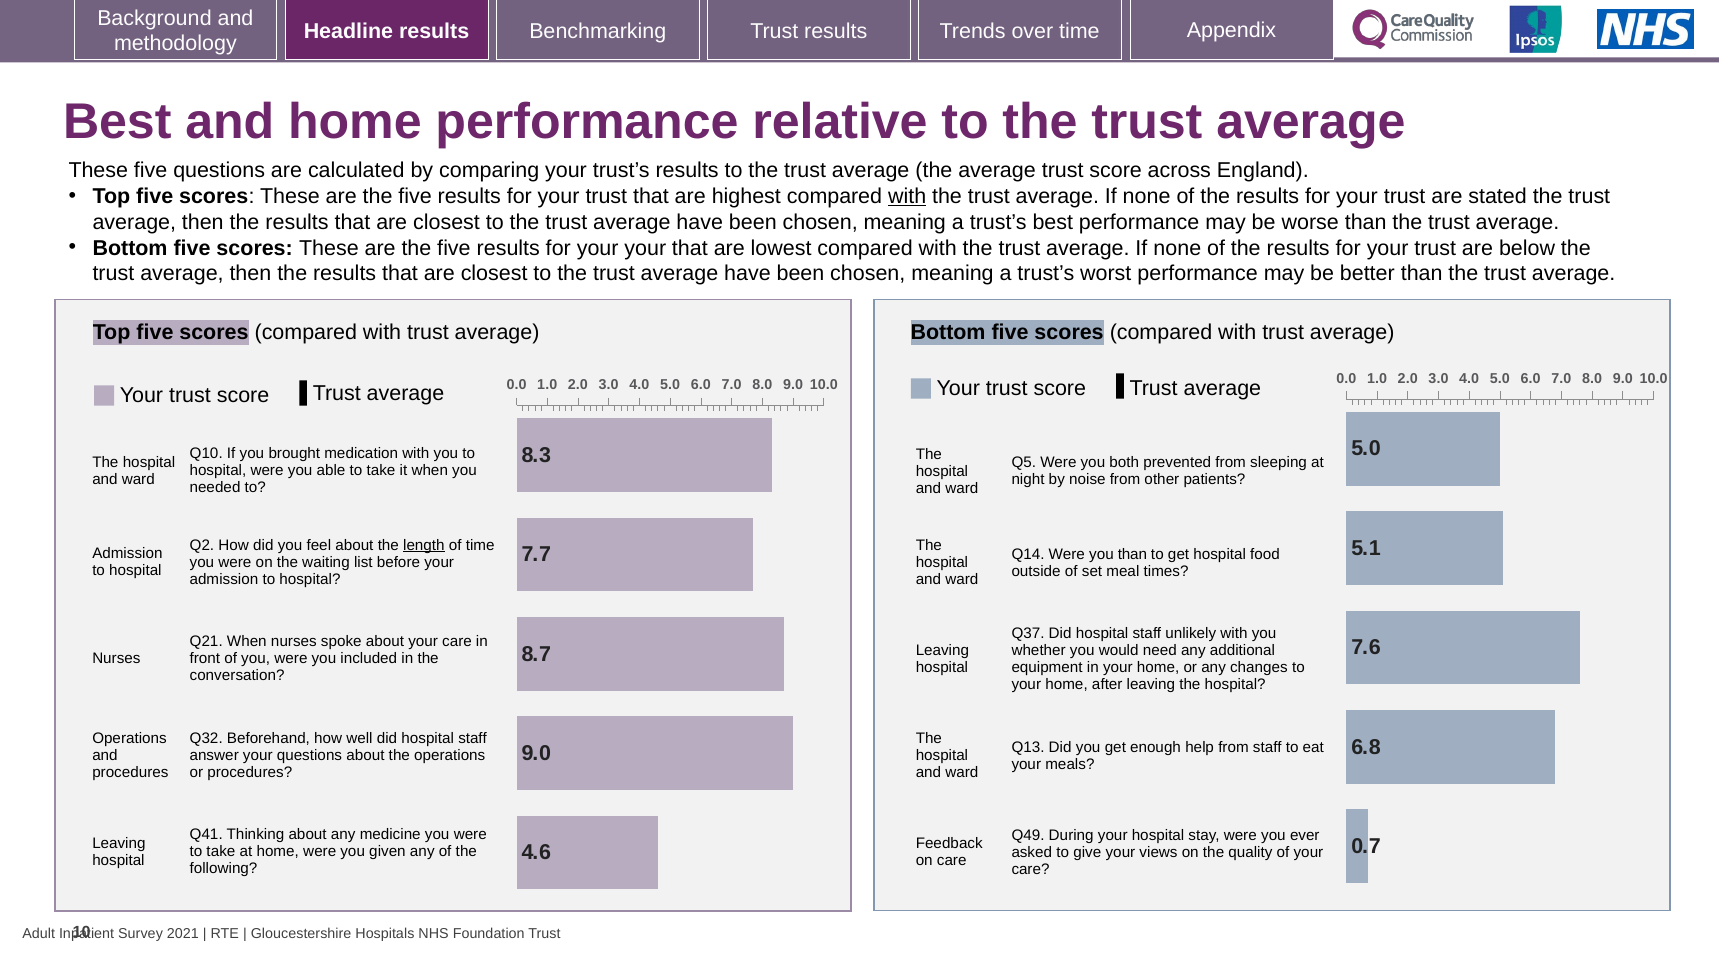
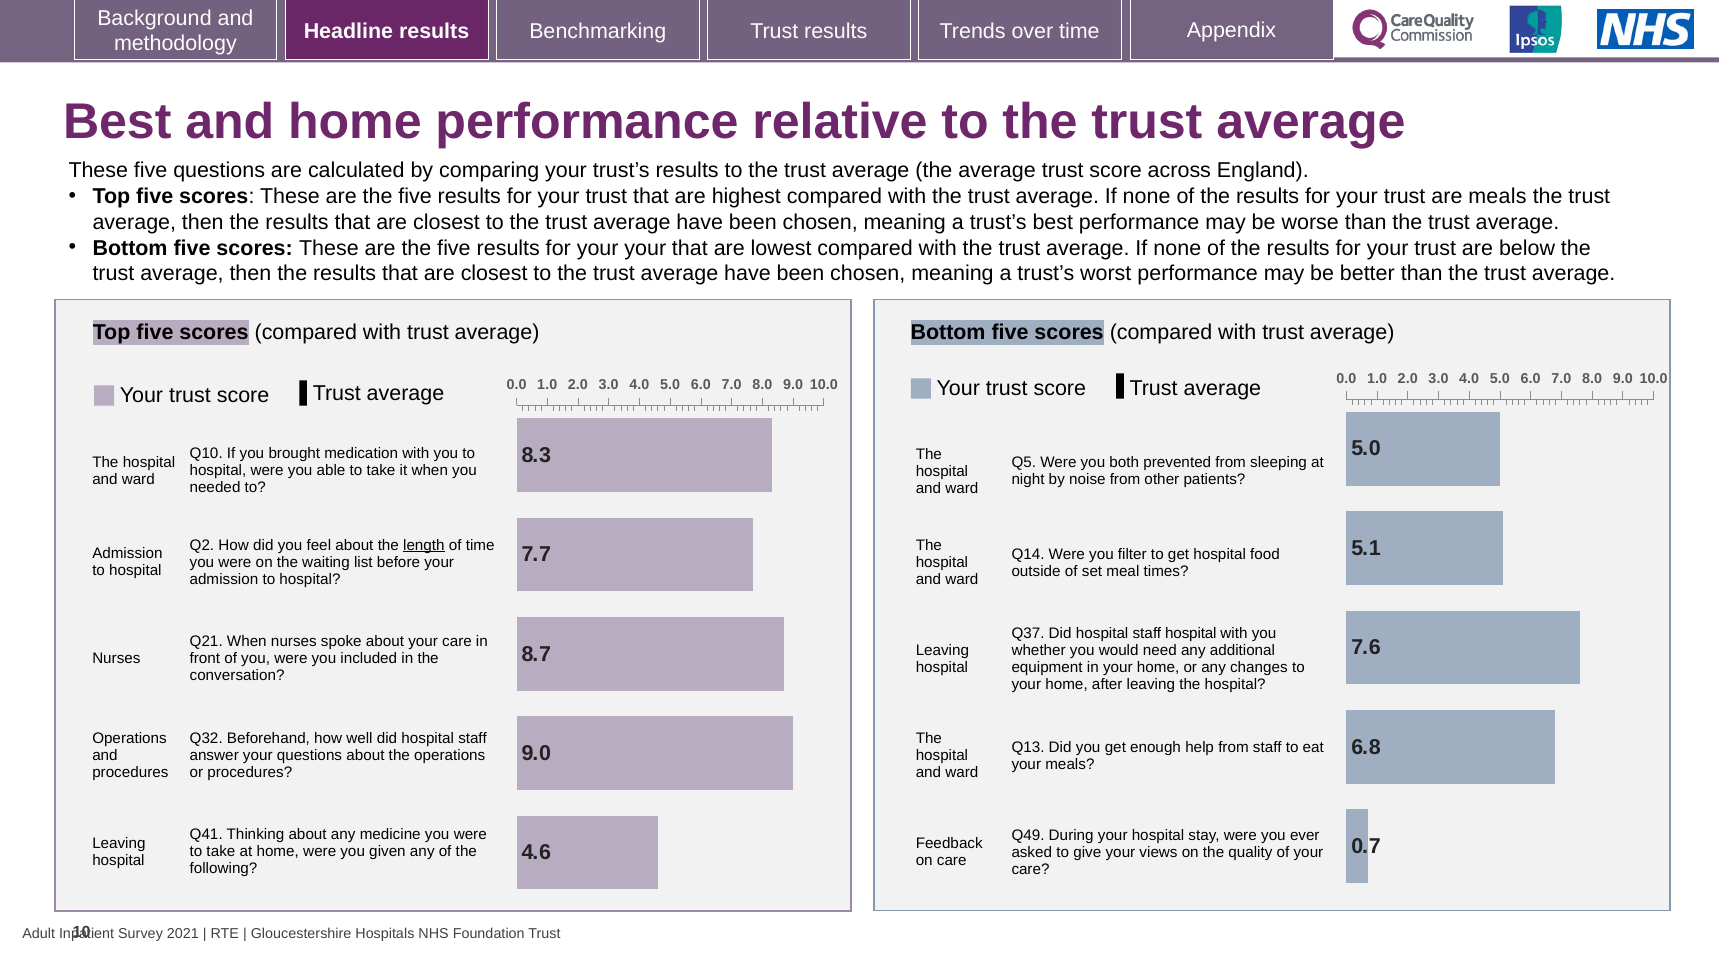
with underline: present -> none (907, 196)
are stated: stated -> meals (1497, 196)
you than: than -> filter (1132, 554)
staff unlikely: unlikely -> hospital (1191, 633)
